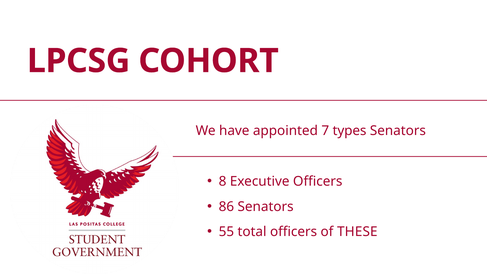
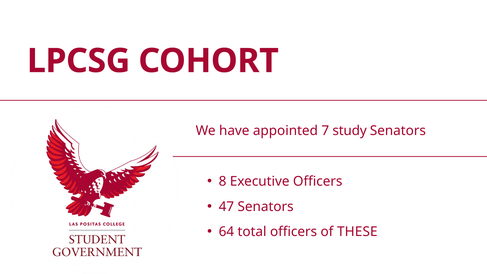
types: types -> study (350, 131)
86: 86 -> 47 (226, 207)
55: 55 -> 64 (226, 232)
